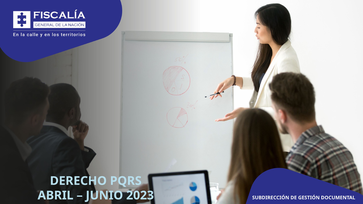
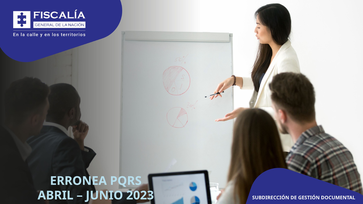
DERECHO: DERECHO -> ERRONEA (78, 181)
